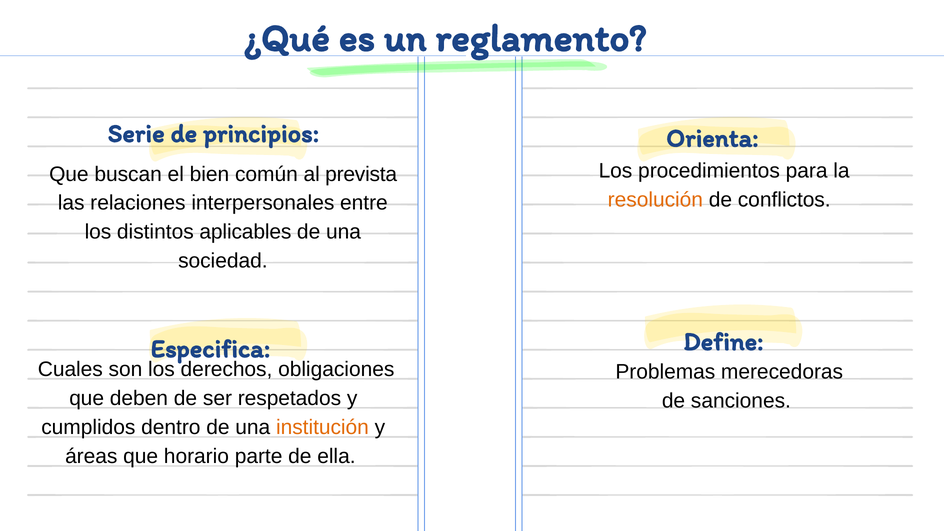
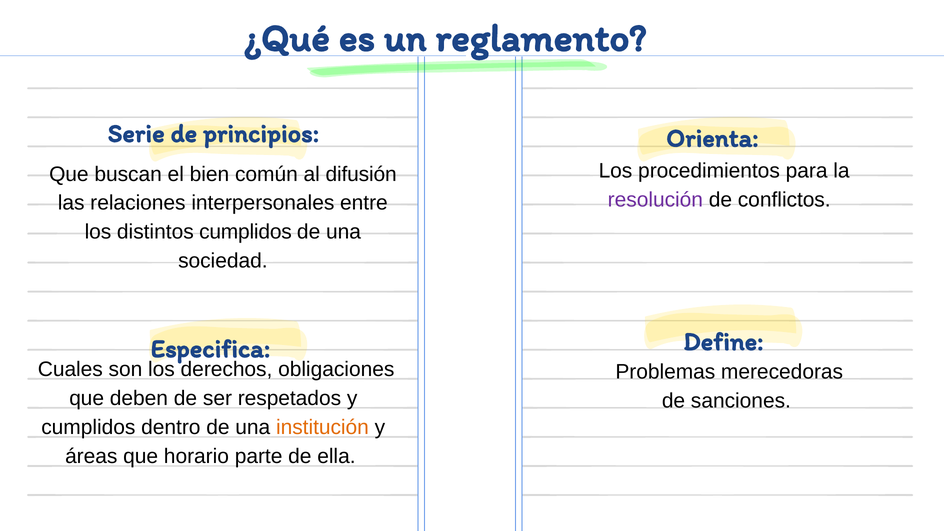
prevista: prevista -> difusión (361, 174)
resolución colour: orange -> purple (655, 200)
distintos aplicables: aplicables -> cumplidos (245, 232)
